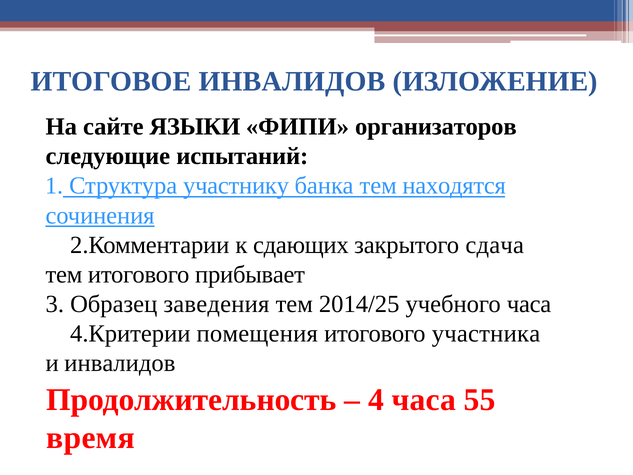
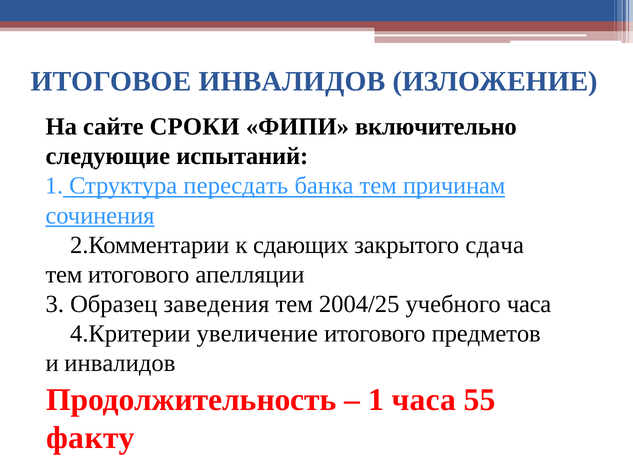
ЯЗЫКИ: ЯЗЫКИ -> СРОКИ (195, 127)
организаторов: организаторов -> включительно (436, 127)
участнику: участнику -> пересдать (236, 186)
находятся: находятся -> причинам (454, 186)
прибывает: прибывает -> апелляции (250, 274)
2014/25: 2014/25 -> 2004/25 (359, 304)
помещения: помещения -> увеличение (257, 334)
участника: участника -> предметов (486, 334)
4: 4 -> 1 (376, 400)
время: время -> факту (91, 438)
